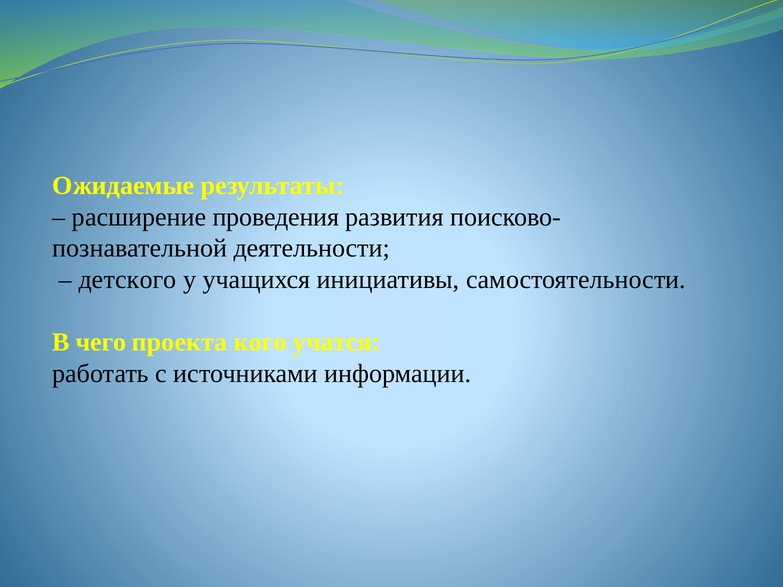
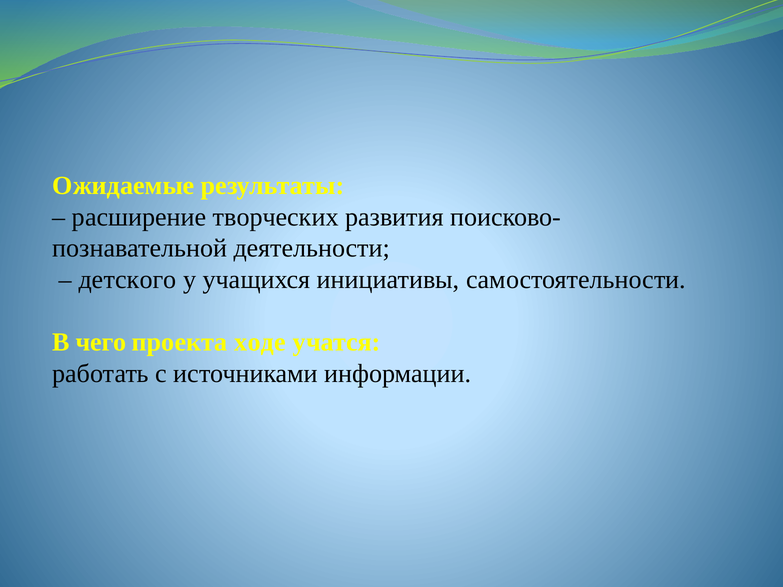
проведения: проведения -> творческих (276, 217)
кого: кого -> ходе (260, 342)
